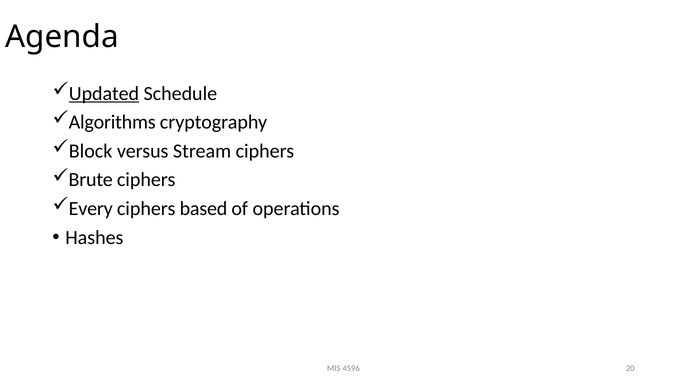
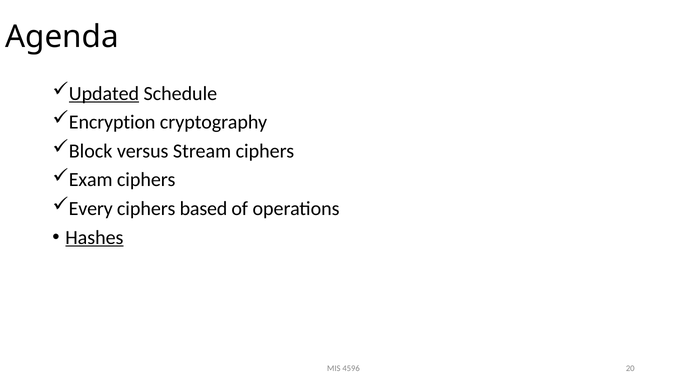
Algorithms: Algorithms -> Encryption (112, 122)
Brute: Brute -> Exam (91, 180)
Hashes underline: none -> present (94, 238)
